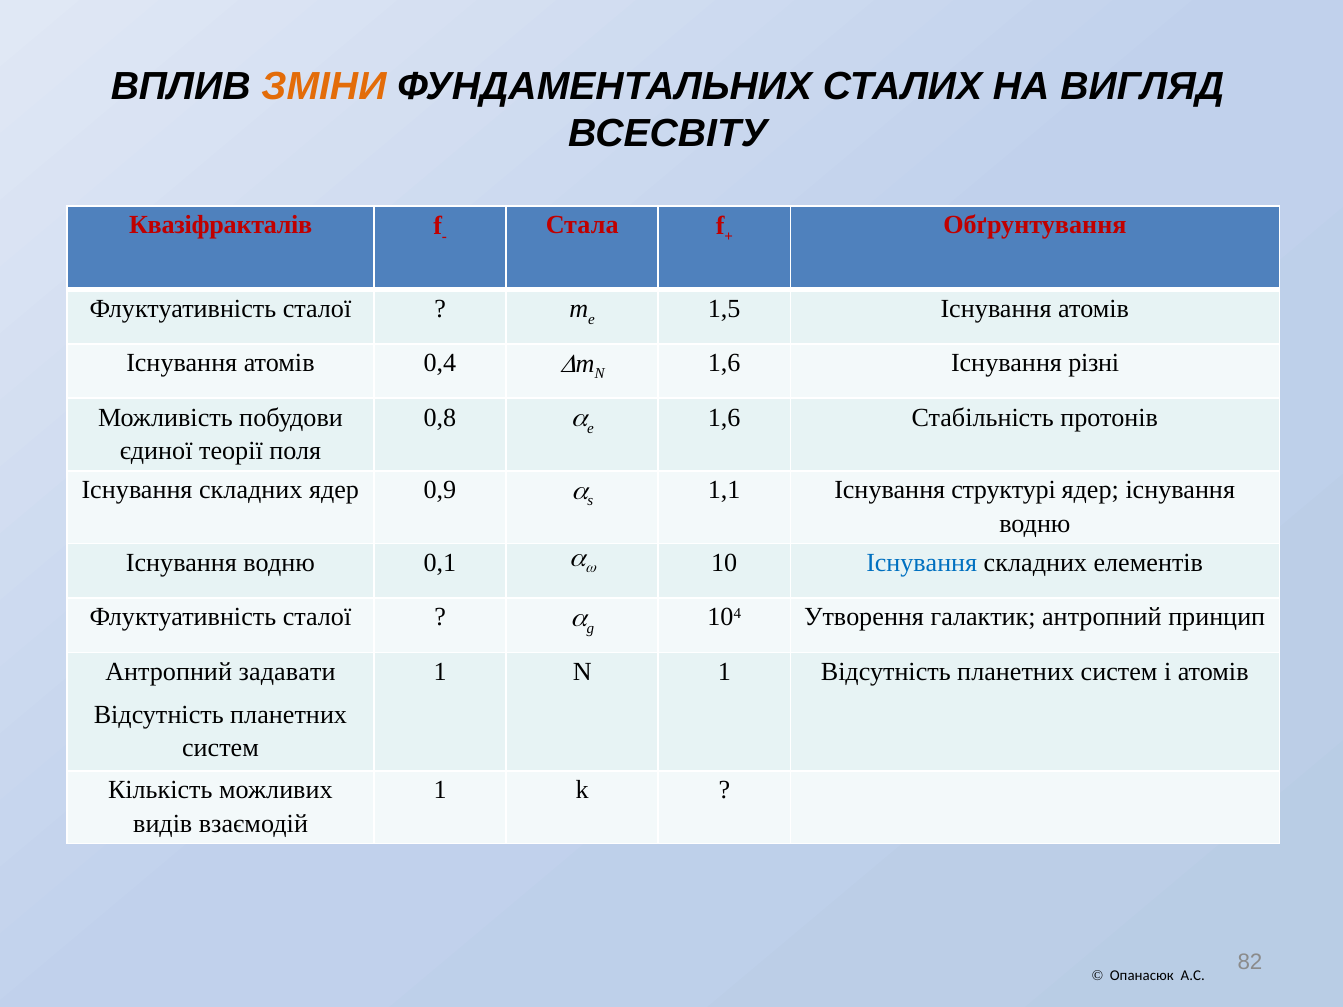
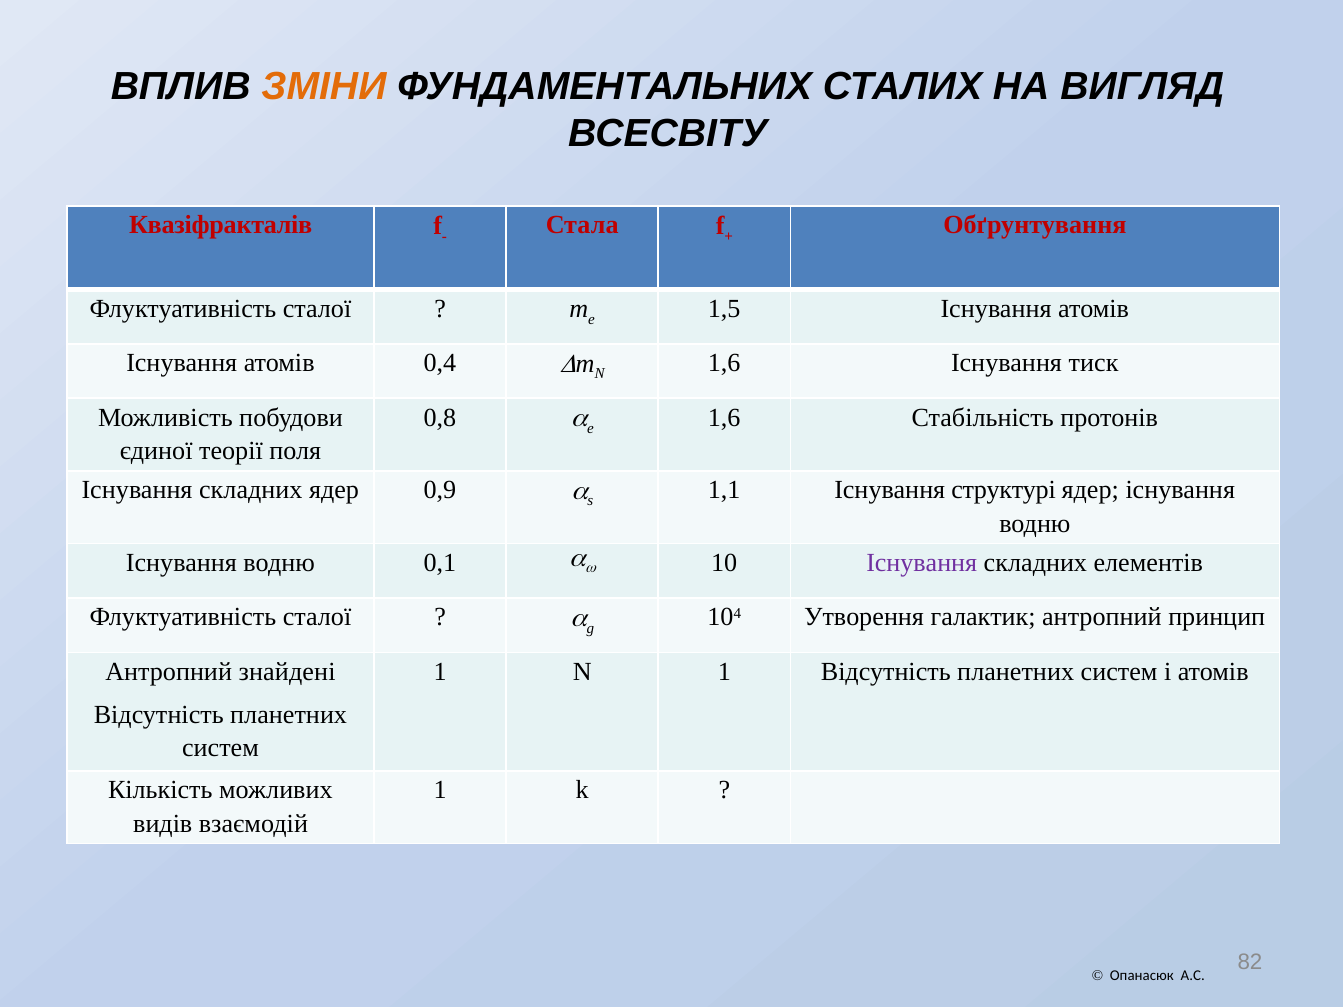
різні: різні -> тиск (1093, 363)
Існування colour: blue -> purple (922, 563)
задавати: задавати -> знайдені (287, 672)
